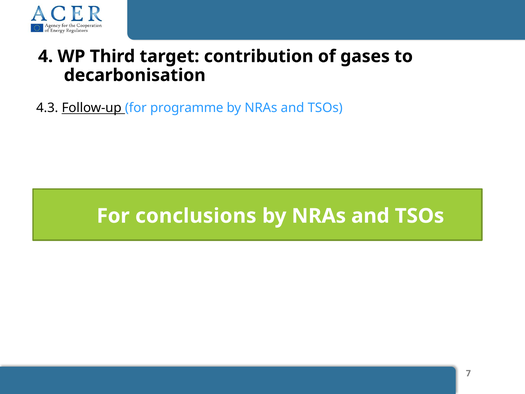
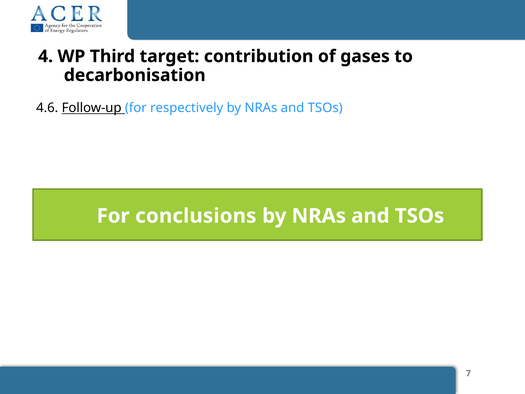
4.3: 4.3 -> 4.6 (47, 108)
programme: programme -> respectively (187, 108)
